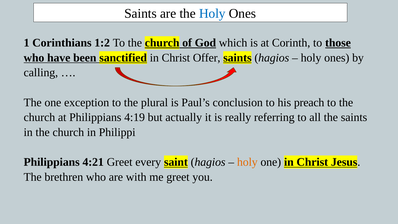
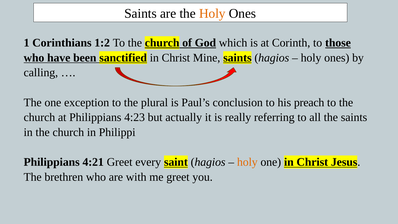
Holy colour: blue -> orange (212, 13)
Offer: Offer -> Mine (207, 58)
4:19: 4:19 -> 4:23 (135, 117)
